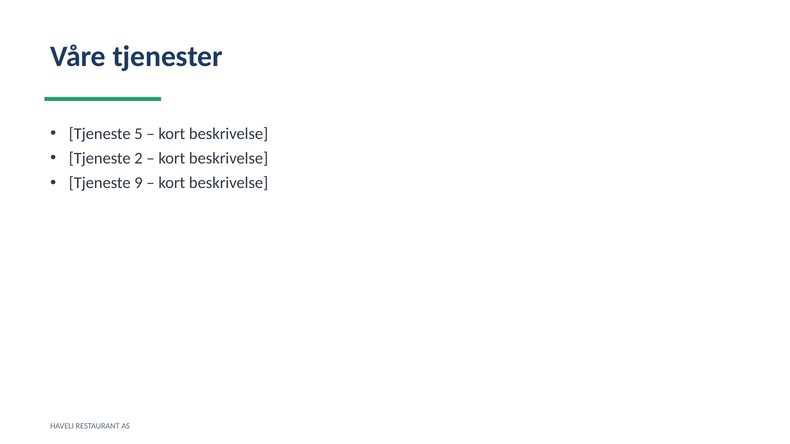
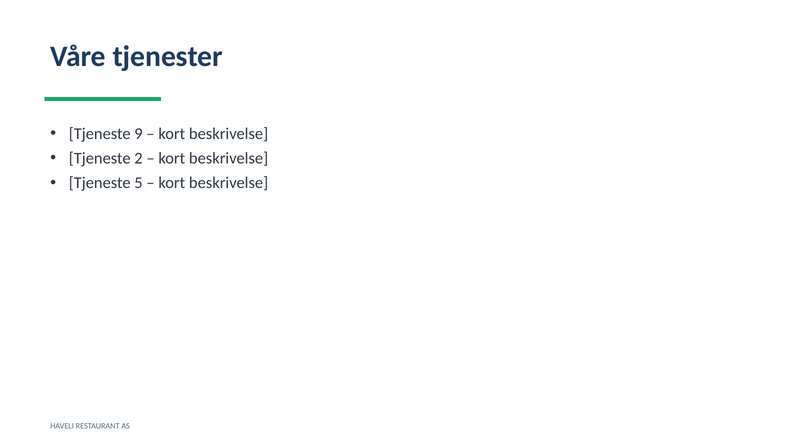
5: 5 -> 9 (139, 134)
9: 9 -> 5 (139, 183)
